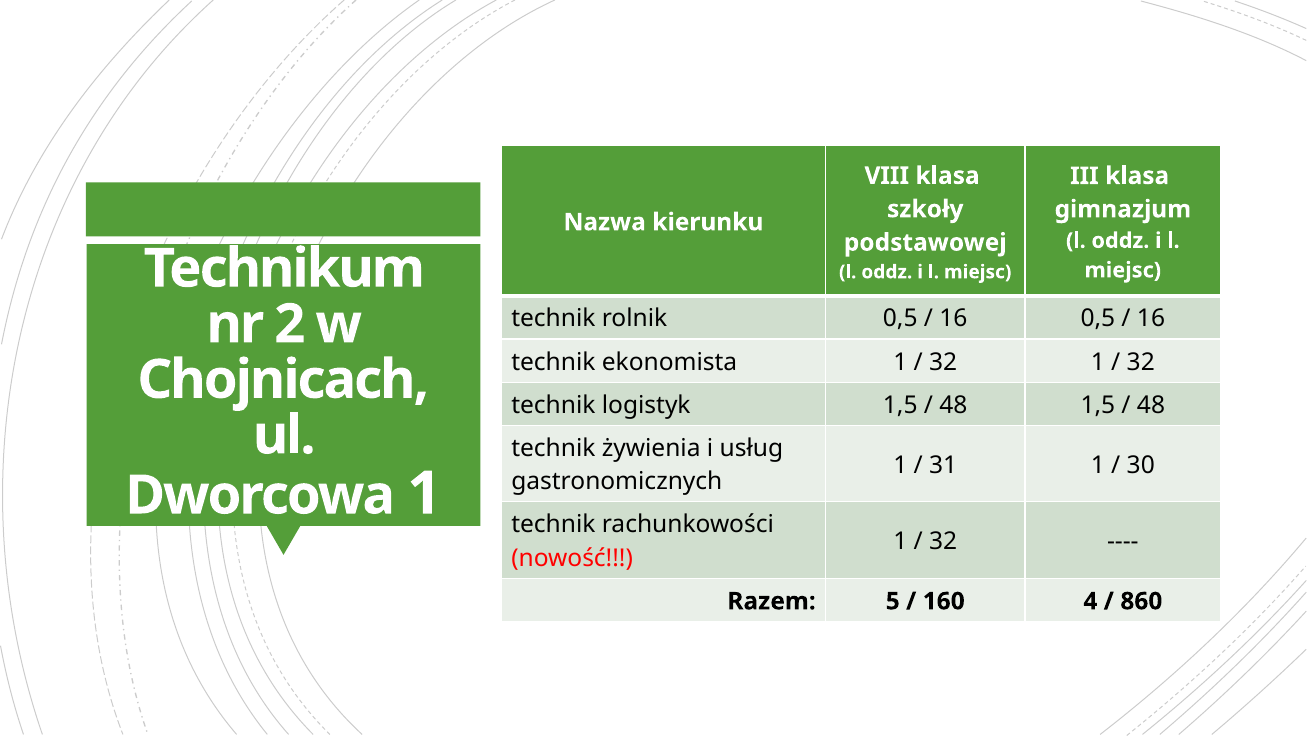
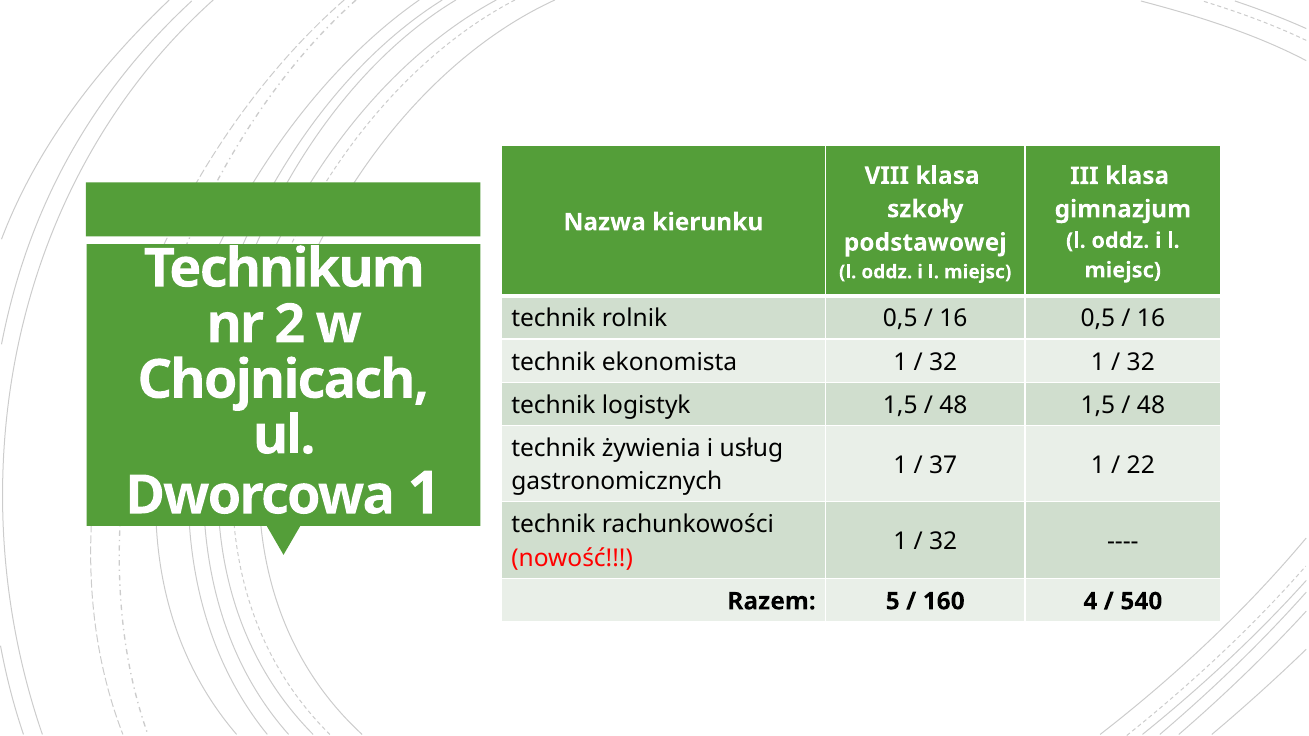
31: 31 -> 37 (943, 465)
30: 30 -> 22 (1141, 465)
860: 860 -> 540 (1141, 602)
